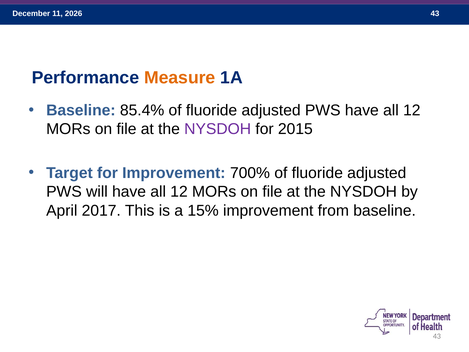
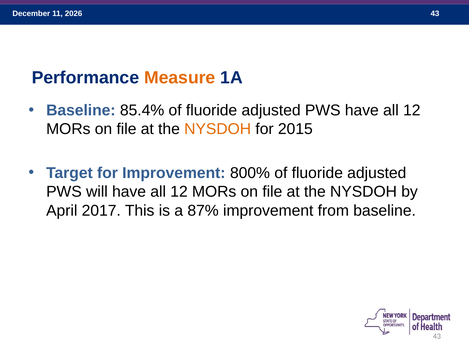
NYSDOH colour: purple -> orange (218, 129)
700%: 700% -> 800% (250, 173)
15%: 15% -> 87% (203, 210)
